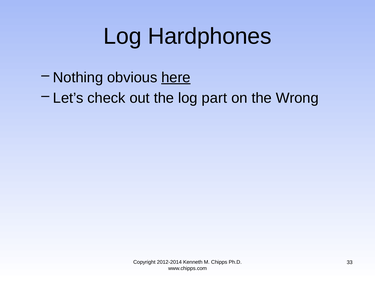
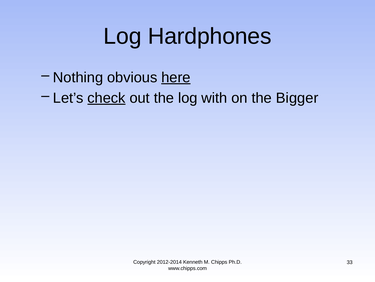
check underline: none -> present (106, 98)
part: part -> with (214, 98)
Wrong: Wrong -> Bigger (297, 98)
